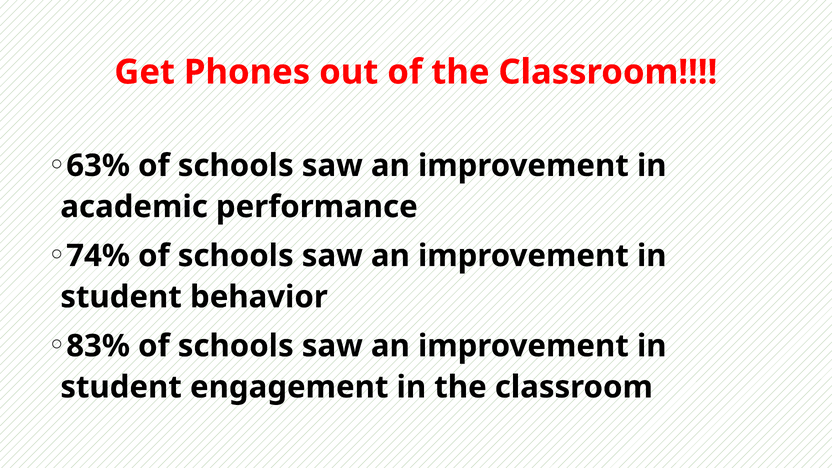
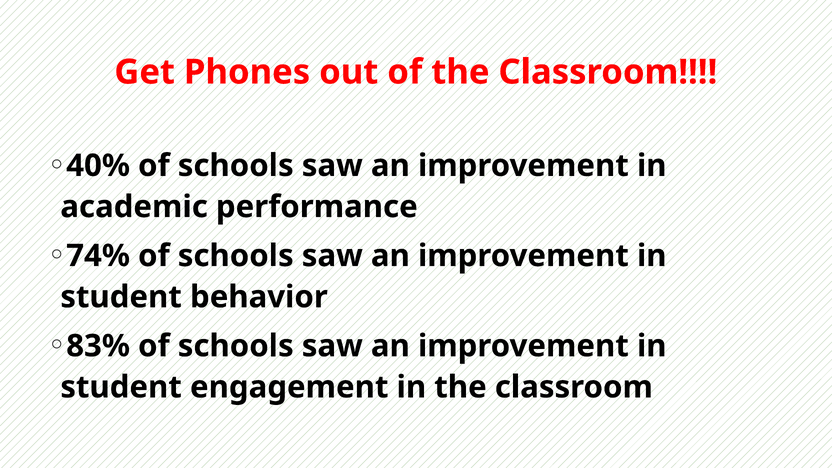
63%: 63% -> 40% (98, 166)
